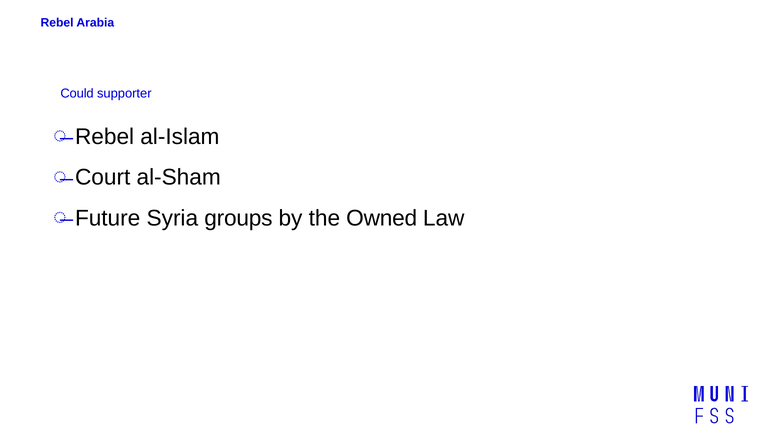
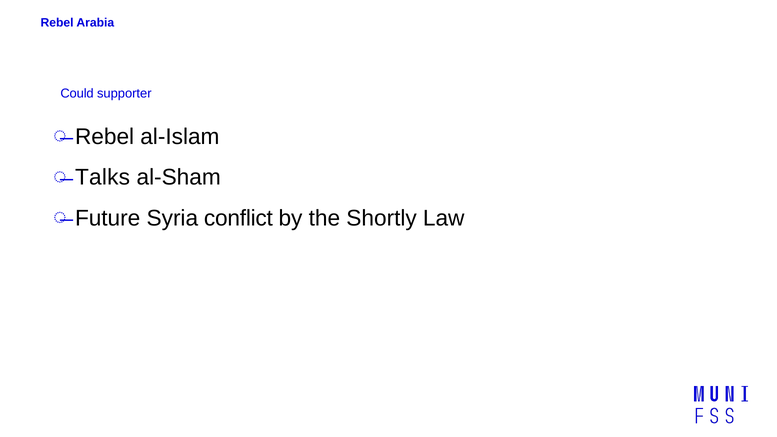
Court: Court -> Talks (103, 177)
groups: groups -> conflict (238, 218)
Owned: Owned -> Shortly (382, 218)
